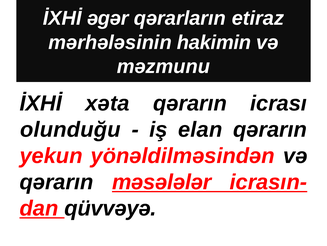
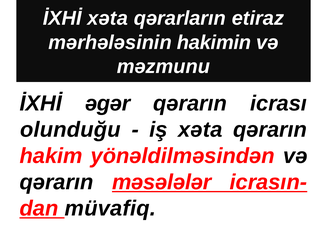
İXHİ əgər: əgər -> xəta (108, 18)
xəta: xəta -> əgər (108, 103)
iş elan: elan -> xəta (200, 129)
yekun: yekun -> hakim (51, 155)
qüvvəyə: qüvvəyə -> müvafiq (110, 208)
